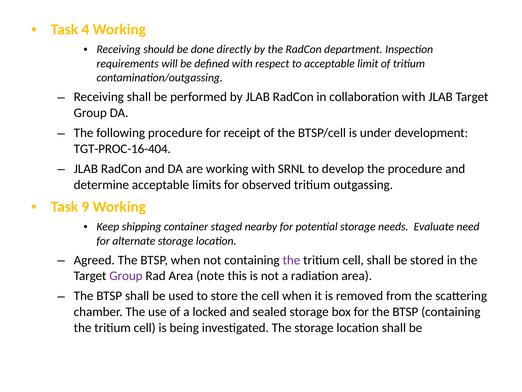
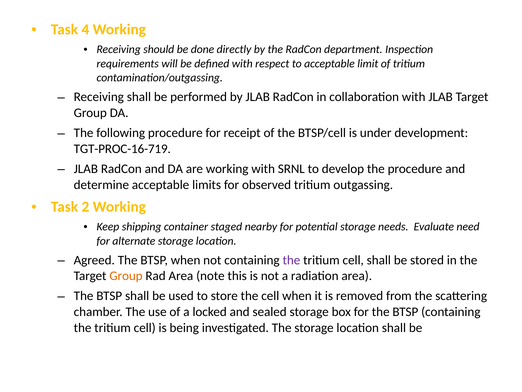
TGT-PROC-16-404: TGT-PROC-16-404 -> TGT-PROC-16-719 (122, 149)
9: 9 -> 2 (85, 207)
Group colour: purple -> orange (126, 276)
